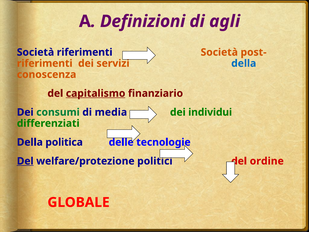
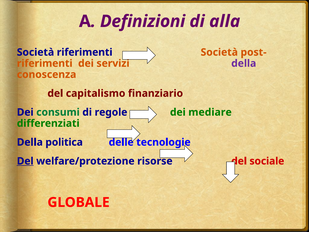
agli: agli -> alla (225, 21)
della colour: blue -> purple (244, 63)
capitalismo underline: present -> none (96, 93)
media: media -> regole (111, 112)
individui: individui -> mediare (210, 112)
politici: politici -> risorse (155, 161)
ordine: ordine -> sociale (267, 161)
